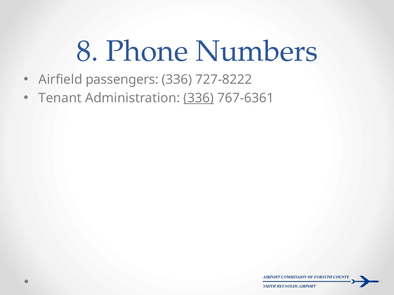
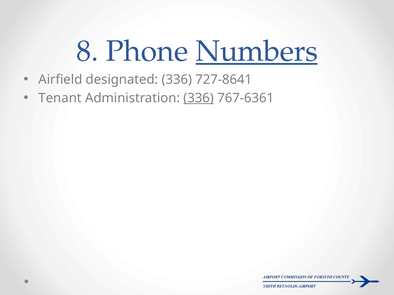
Numbers underline: none -> present (257, 51)
passengers: passengers -> designated (122, 80)
727-8222: 727-8222 -> 727-8641 (224, 80)
